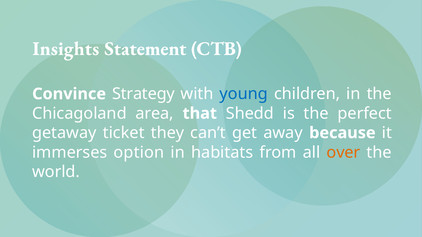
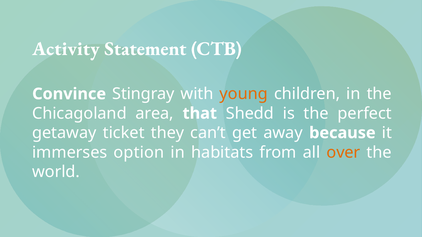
Insights: Insights -> Activity (66, 49)
Strategy: Strategy -> Stingray (143, 94)
young colour: blue -> orange (244, 94)
